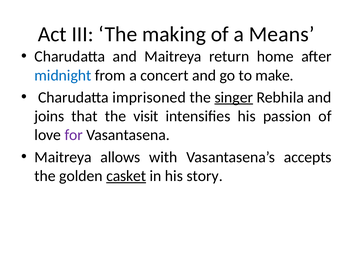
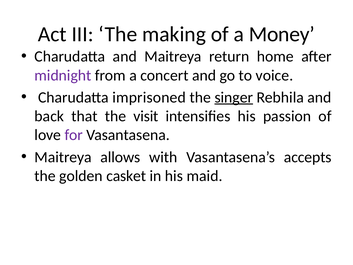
Means: Means -> Money (282, 34)
midnight colour: blue -> purple (63, 75)
make: make -> voice (274, 75)
joins: joins -> back (49, 116)
casket underline: present -> none (126, 176)
story: story -> maid (205, 176)
